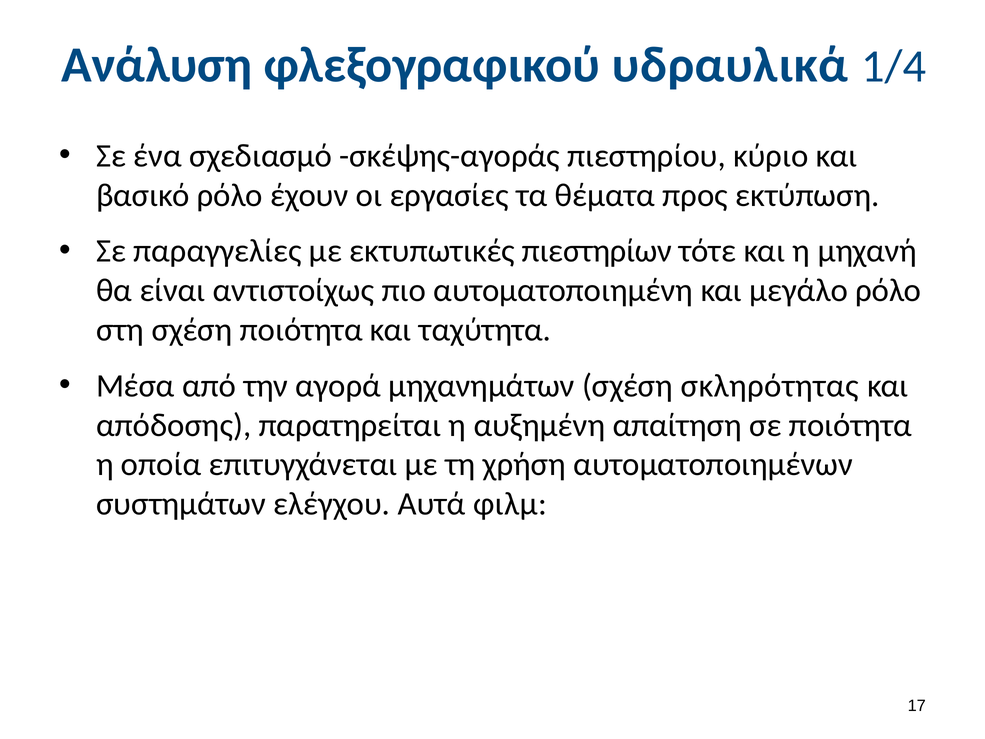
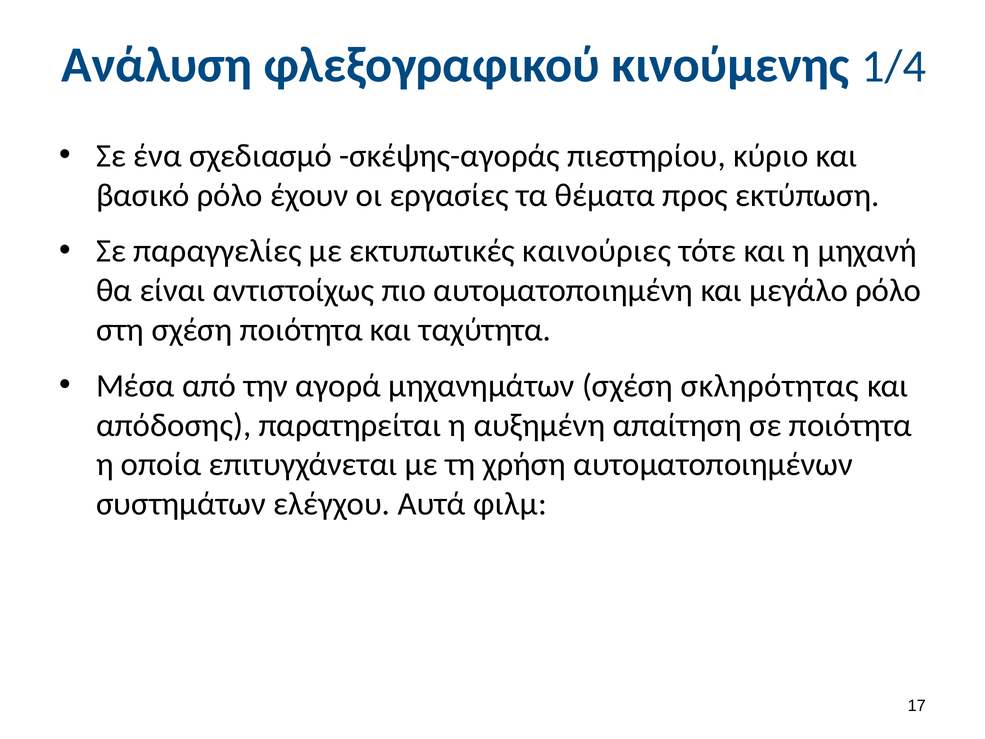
υδραυλικά: υδραυλικά -> κινούμενης (730, 65)
πιεστηρίων: πιεστηρίων -> καινούριες (597, 251)
